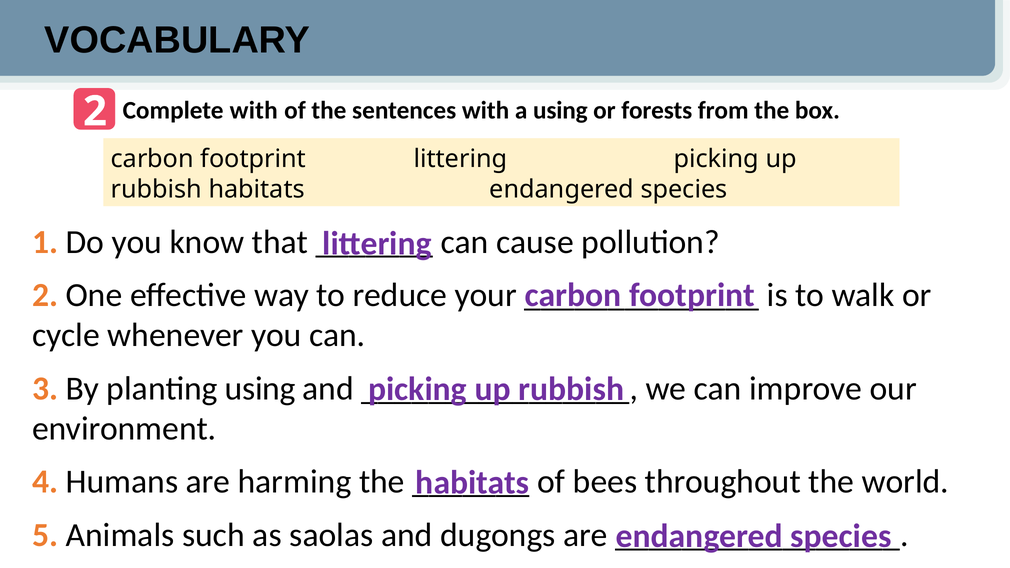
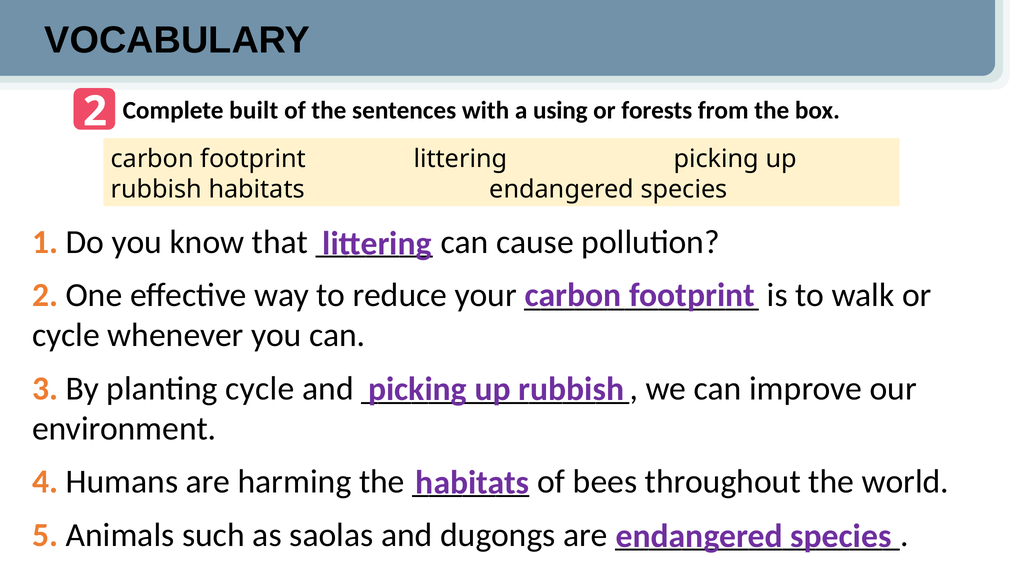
Complete with: with -> built (254, 111)
planting using: using -> cycle (260, 389)
